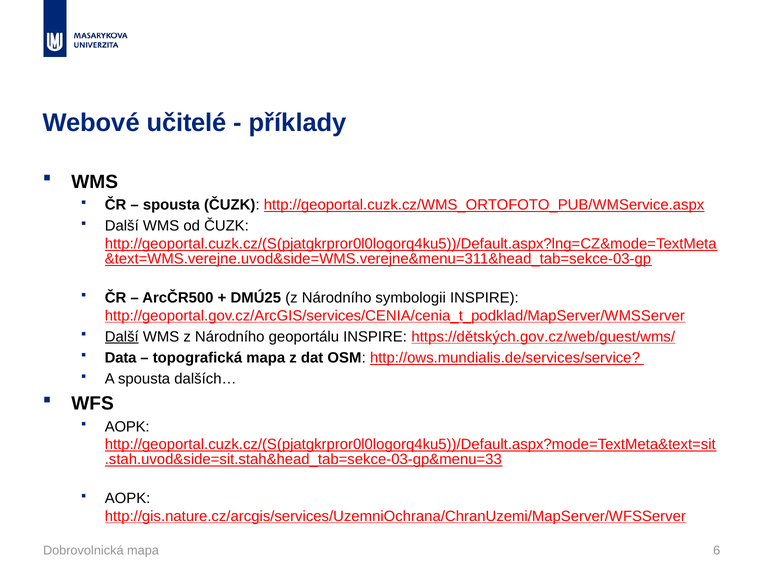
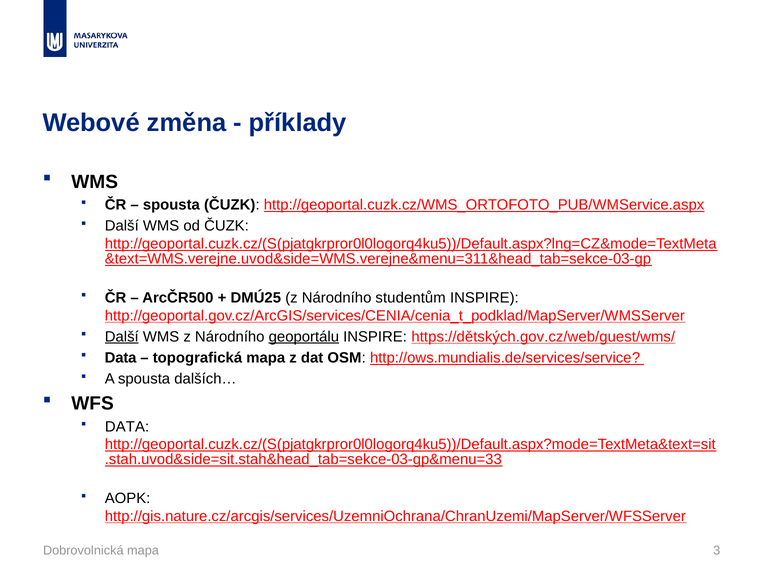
učitelé: učitelé -> změna (187, 123)
symbologii: symbologii -> studentům (411, 298)
geoportálu underline: none -> present (304, 337)
AOPK: AOPK -> DATA (127, 426)
6: 6 -> 3 (717, 550)
